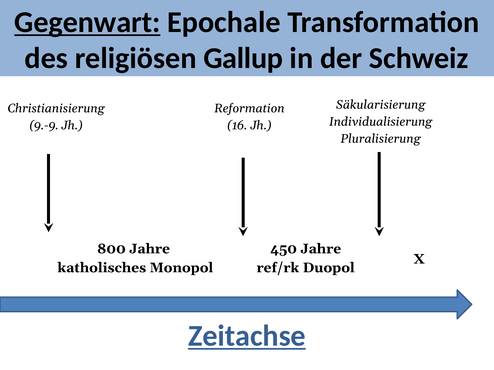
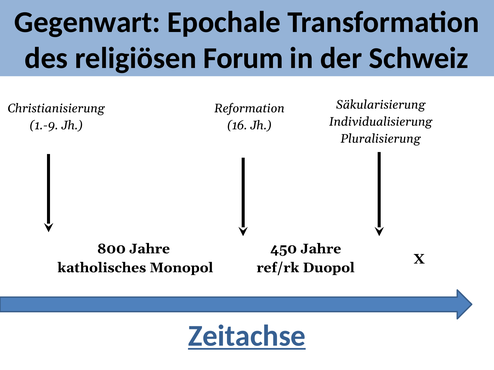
Gegenwart underline: present -> none (87, 22)
Gallup: Gallup -> Forum (243, 58)
9.-9: 9.-9 -> 1.-9 (44, 126)
